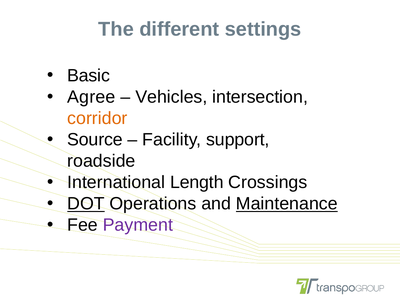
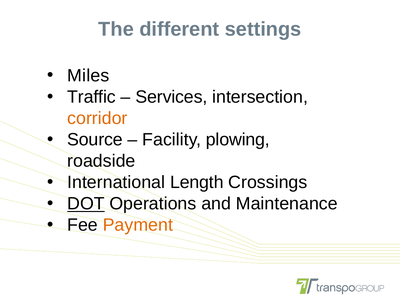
Basic: Basic -> Miles (88, 76)
Agree: Agree -> Traffic (92, 97)
Vehicles: Vehicles -> Services (171, 97)
support: support -> plowing (238, 140)
Maintenance underline: present -> none (287, 204)
Payment colour: purple -> orange (138, 225)
